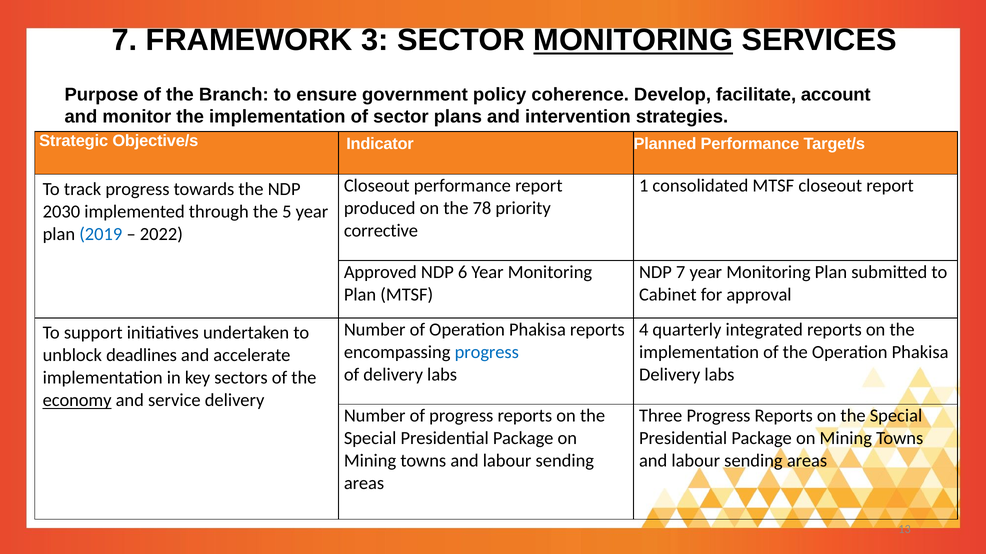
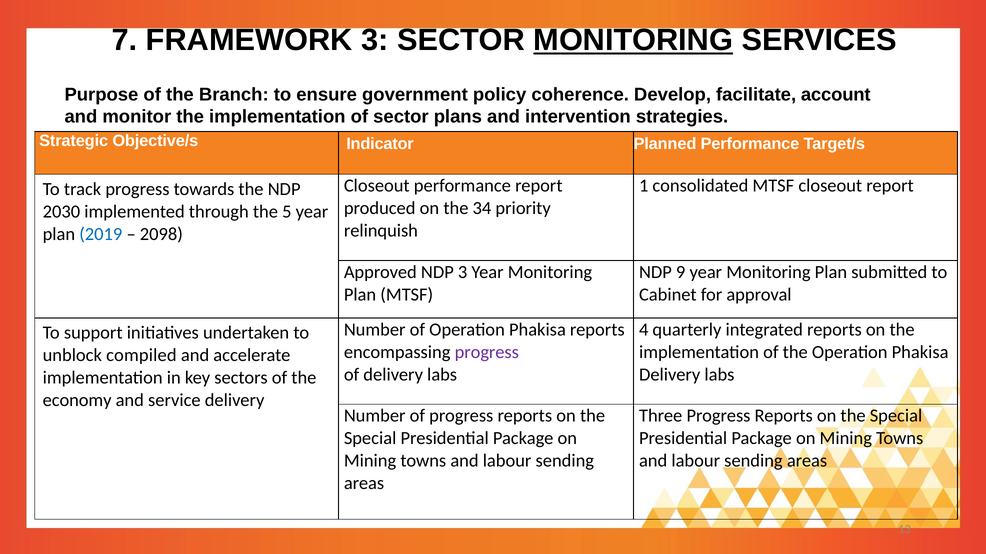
78: 78 -> 34 (482, 208)
corrective: corrective -> relinquish (381, 231)
2022: 2022 -> 2098 (161, 234)
NDP 6: 6 -> 3 (463, 272)
NDP 7: 7 -> 9 (681, 272)
progress colour: blue -> purple (487, 352)
deadlines: deadlines -> compiled (141, 356)
economy underline: present -> none (77, 401)
